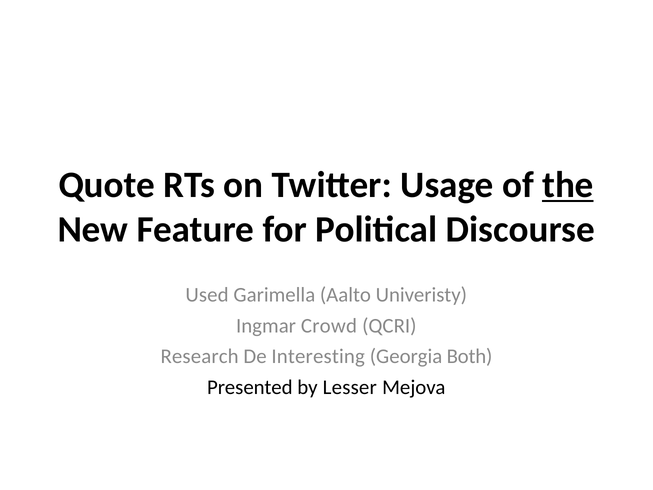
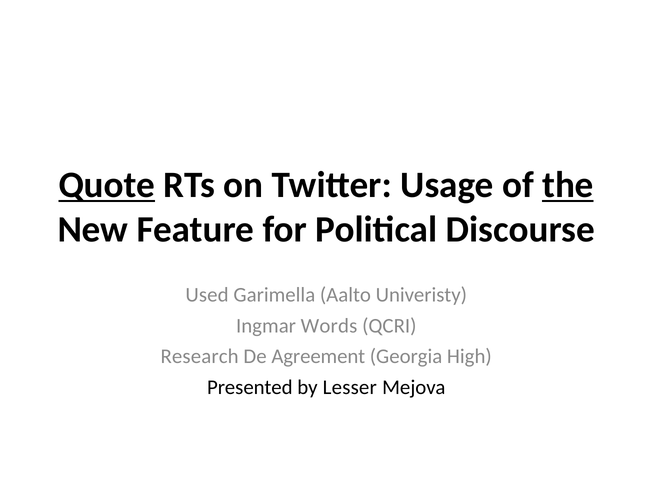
Quote underline: none -> present (107, 185)
Crowd: Crowd -> Words (329, 326)
Interesting: Interesting -> Agreement (318, 356)
Both: Both -> High (469, 356)
